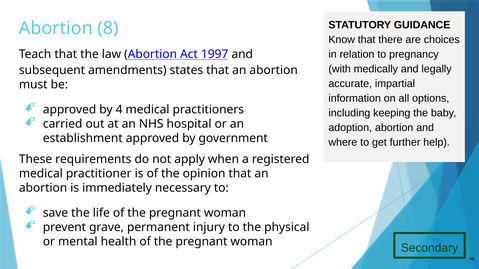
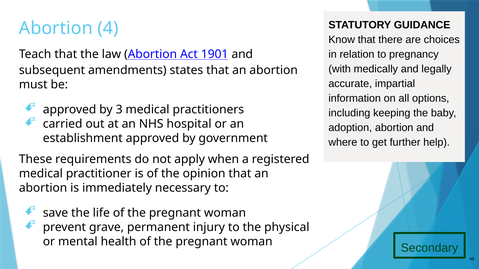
8: 8 -> 4 (108, 28)
1997: 1997 -> 1901 (215, 54)
4: 4 -> 3 (119, 110)
